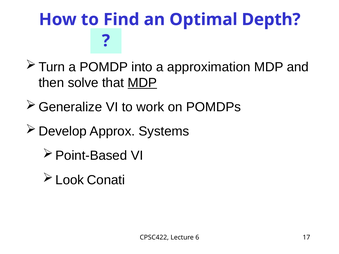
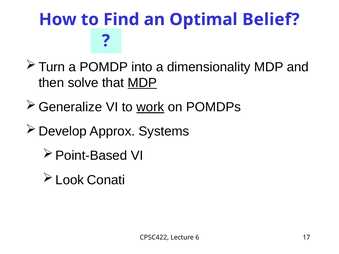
Depth: Depth -> Belief (271, 20)
approximation: approximation -> dimensionality (209, 67)
work underline: none -> present (150, 107)
